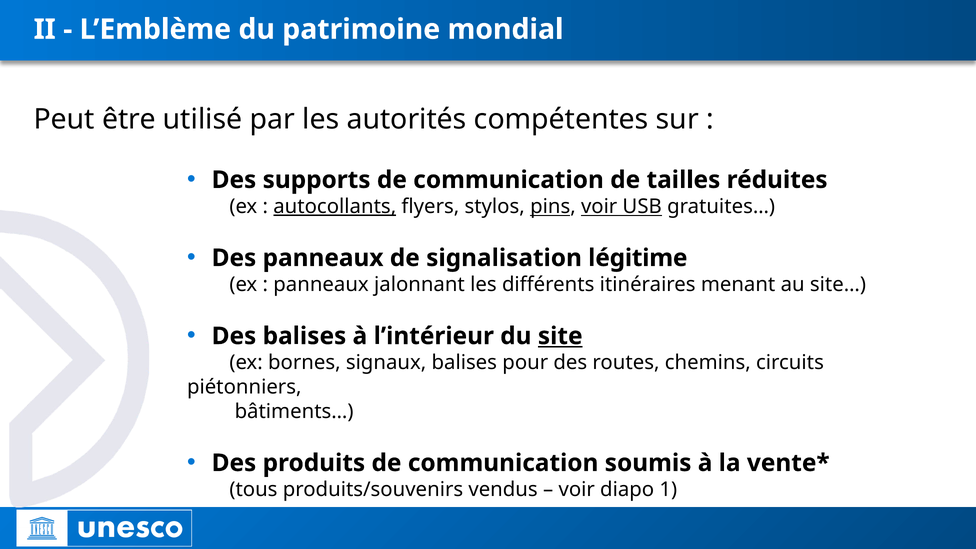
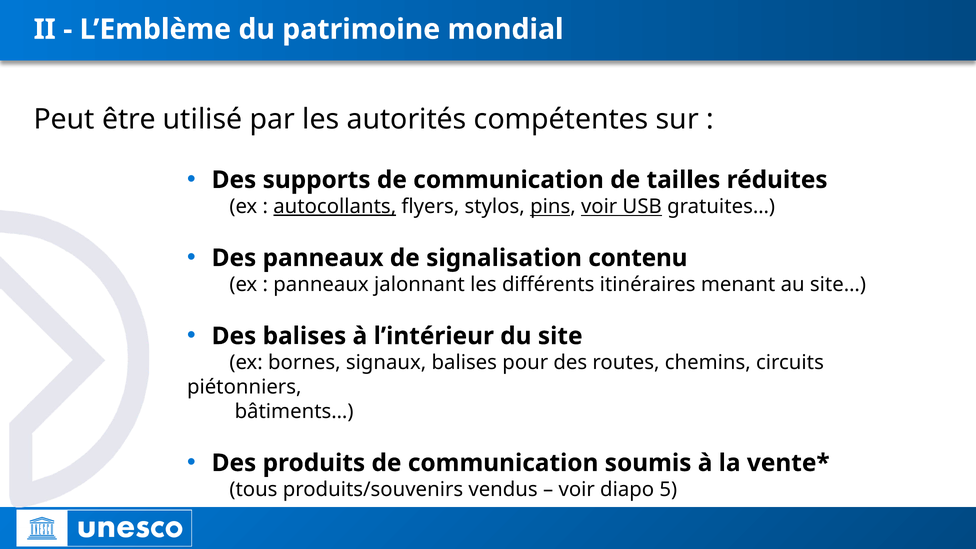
légitime: légitime -> contenu (638, 258)
site underline: present -> none (560, 336)
1: 1 -> 5 (668, 490)
